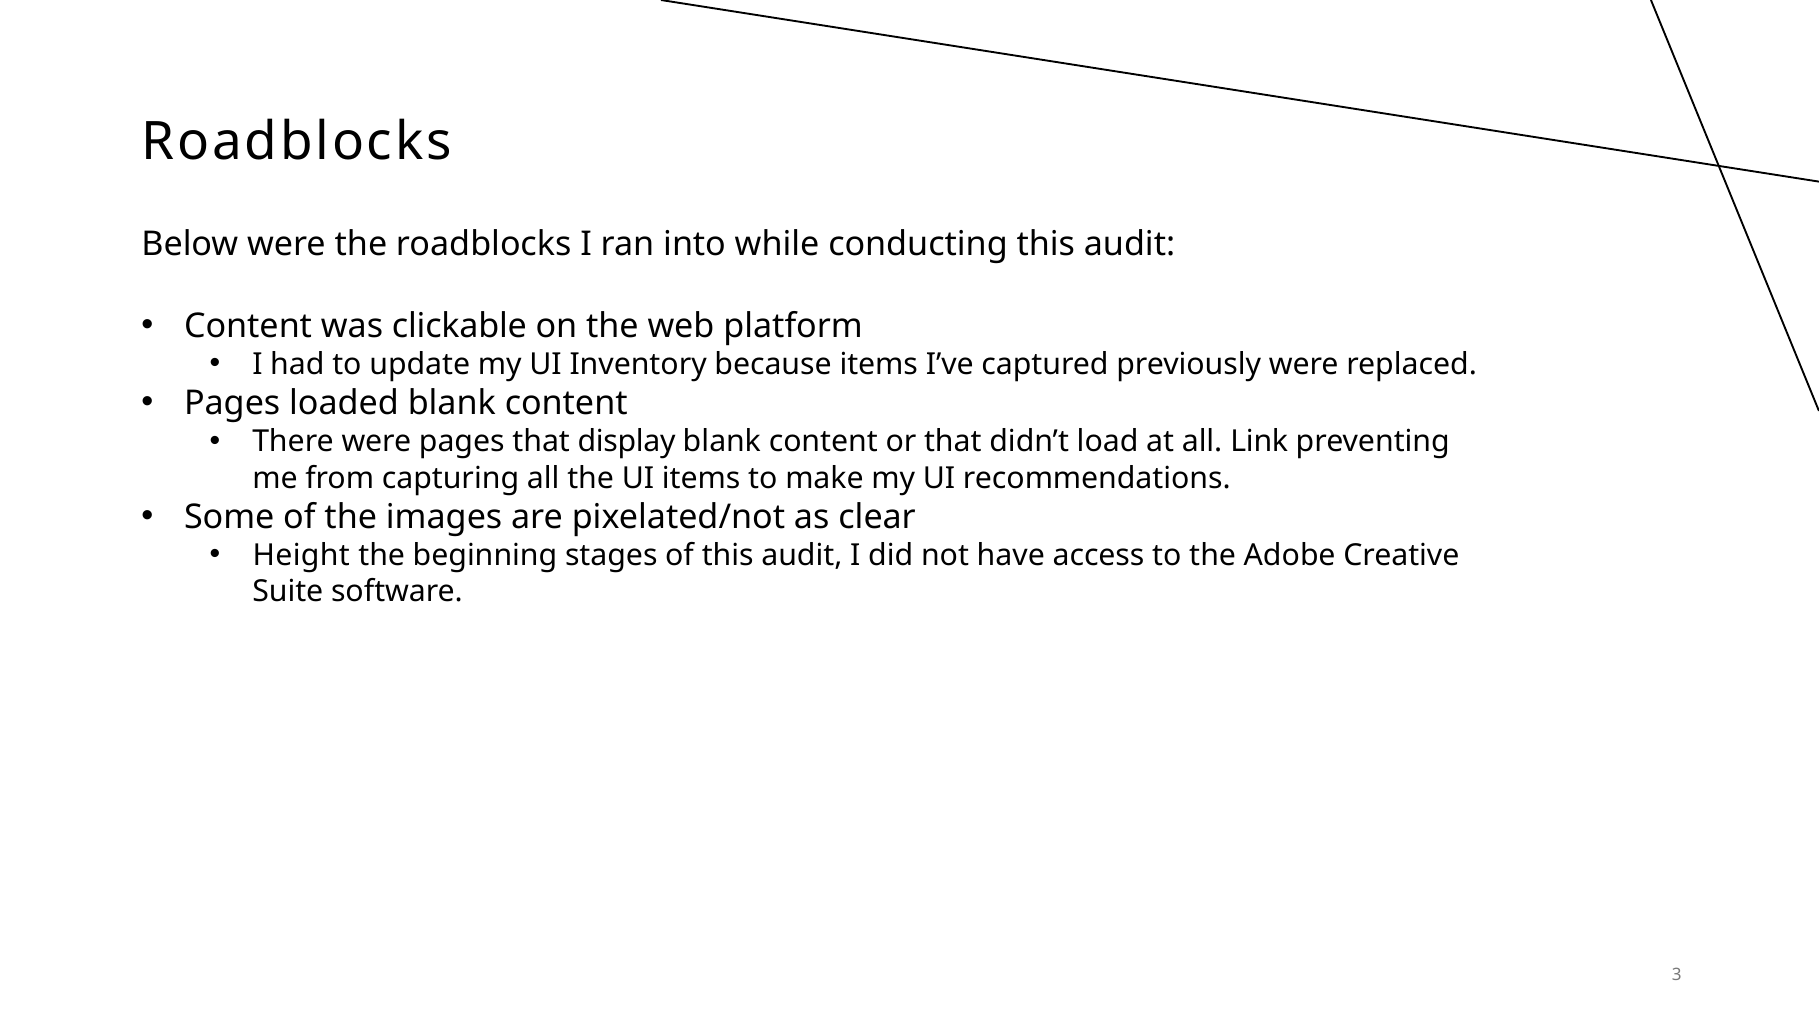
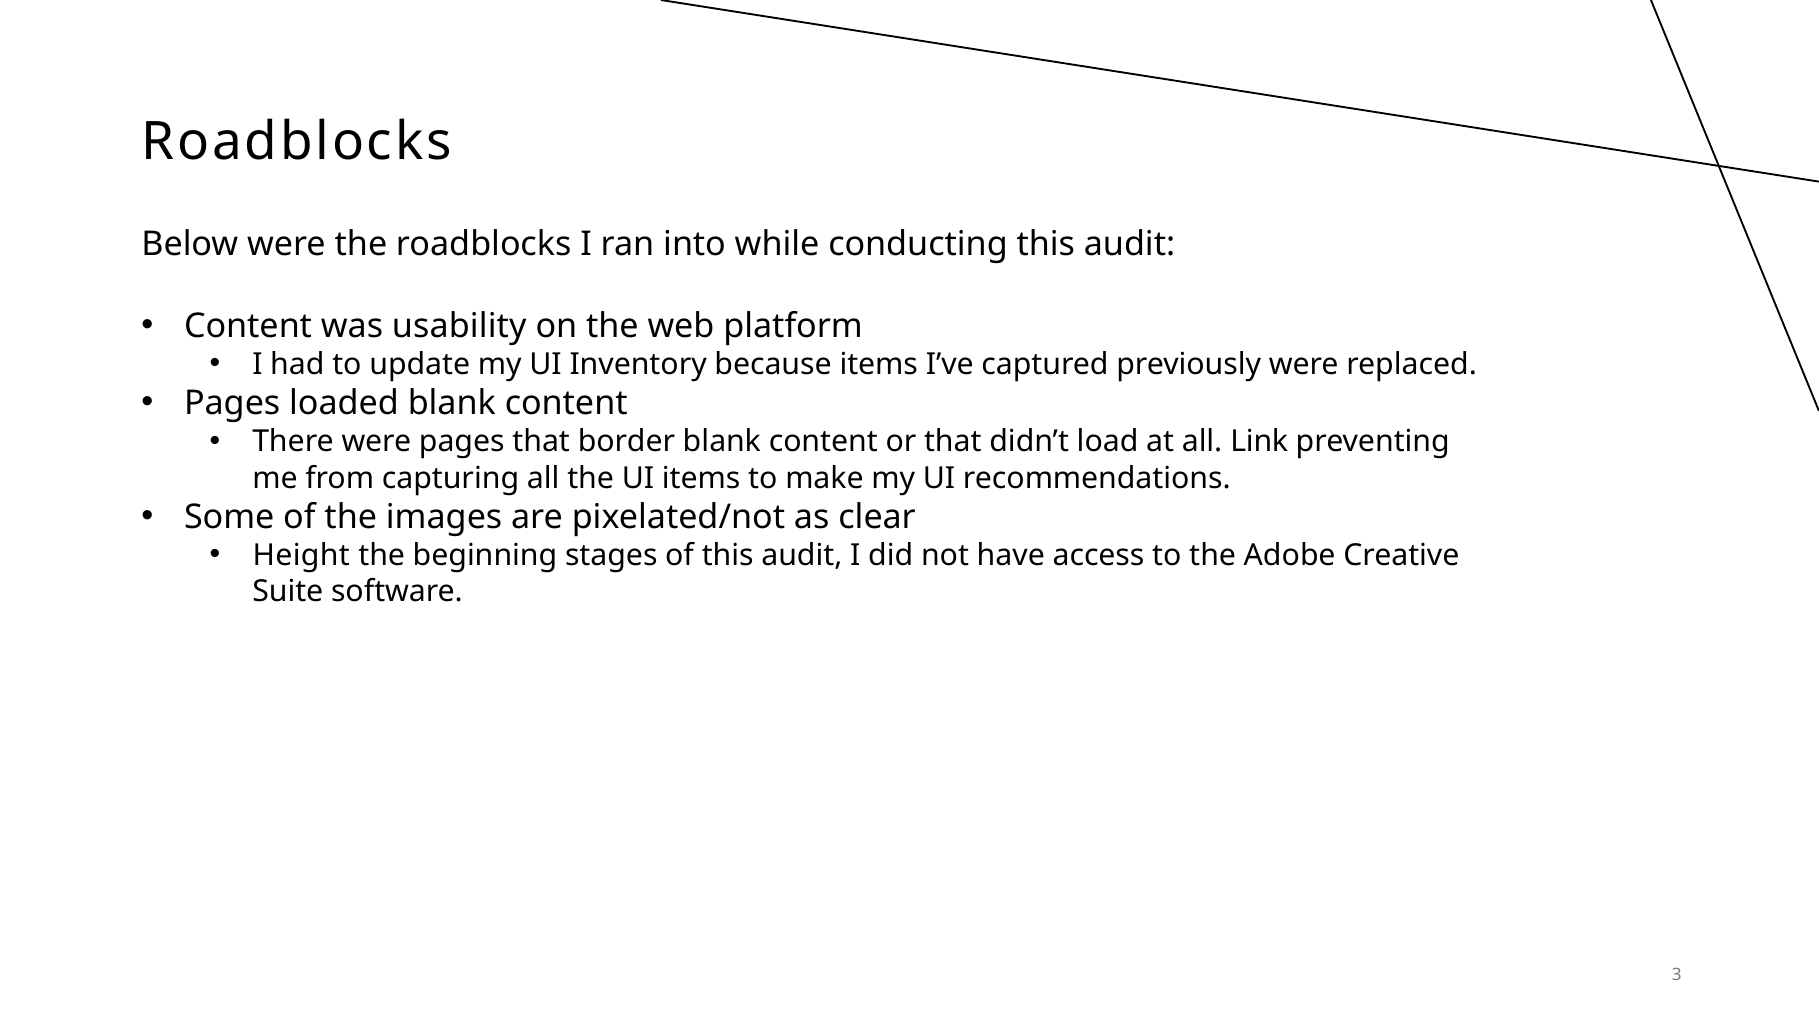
clickable: clickable -> usability (459, 326)
display: display -> border (626, 442)
